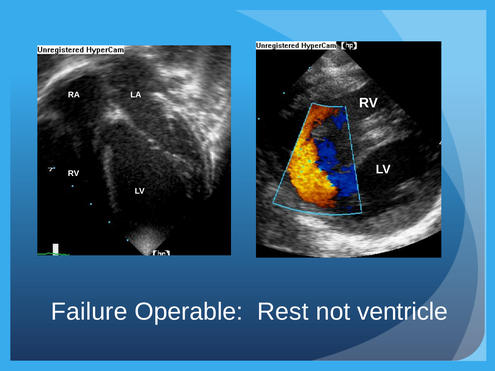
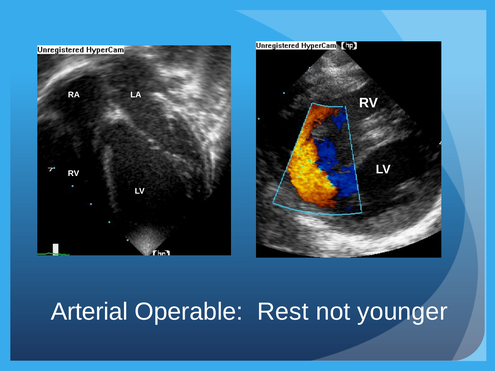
Failure: Failure -> Arterial (89, 312)
ventricle: ventricle -> younger (402, 312)
